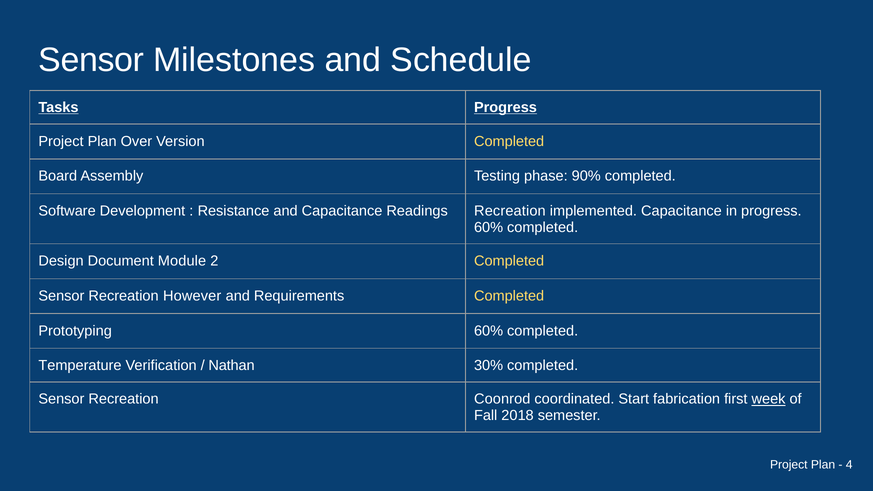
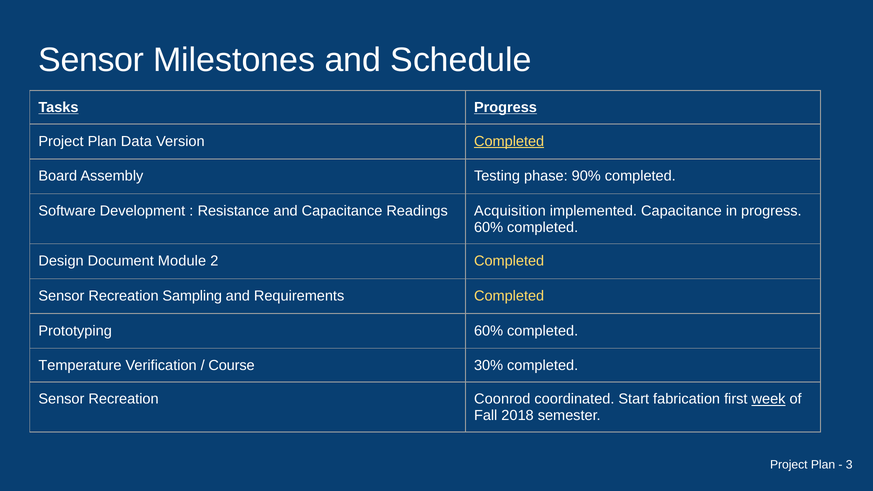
Over: Over -> Data (136, 141)
Completed underline: none -> present (509, 141)
Readings Recreation: Recreation -> Acquisition (510, 211)
However: However -> Sampling (192, 296)
Nathan: Nathan -> Course (232, 366)
4: 4 -> 3 (849, 465)
